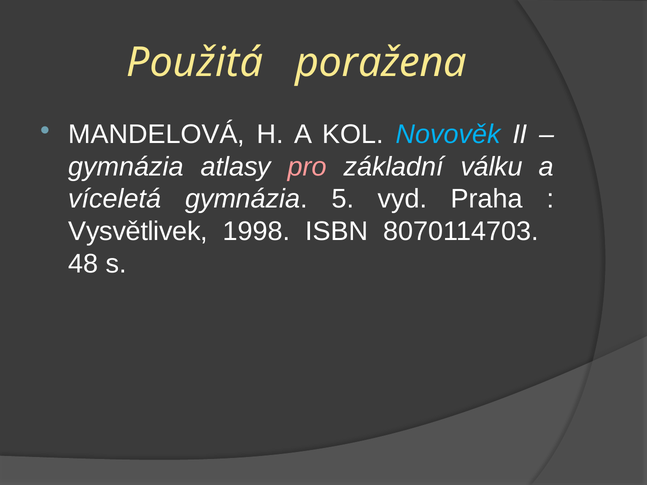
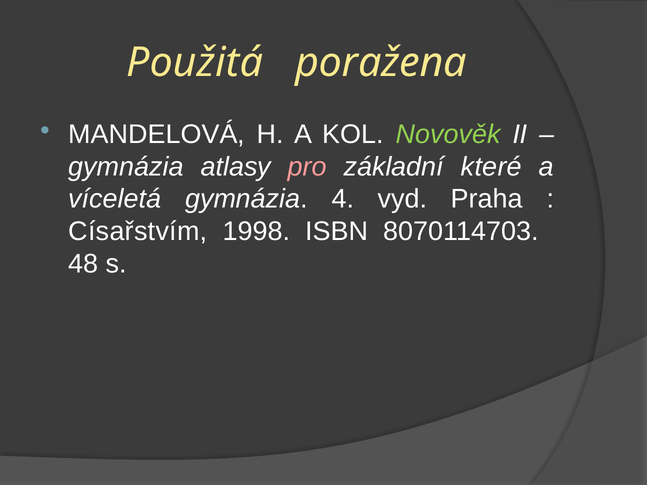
Novověk colour: light blue -> light green (448, 134)
válku: válku -> které (491, 167)
5: 5 -> 4 (343, 199)
Vysvětlivek: Vysvětlivek -> Císařstvím (138, 232)
